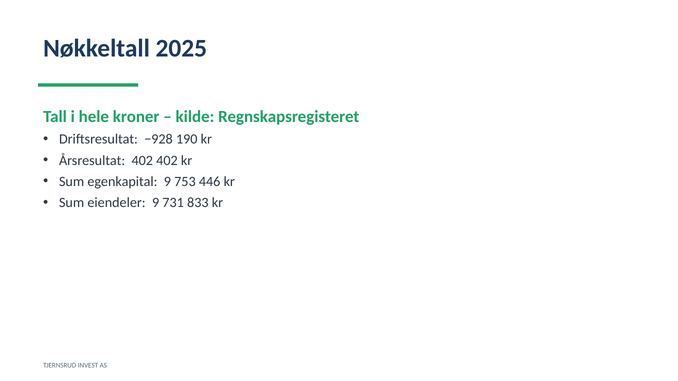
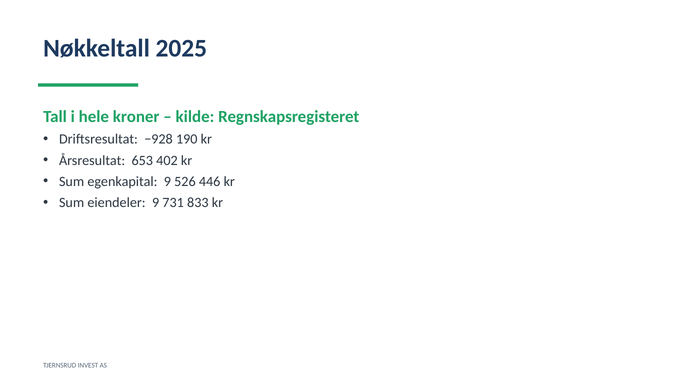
Årsresultat 402: 402 -> 653 (142, 161)
753: 753 -> 526 (185, 182)
